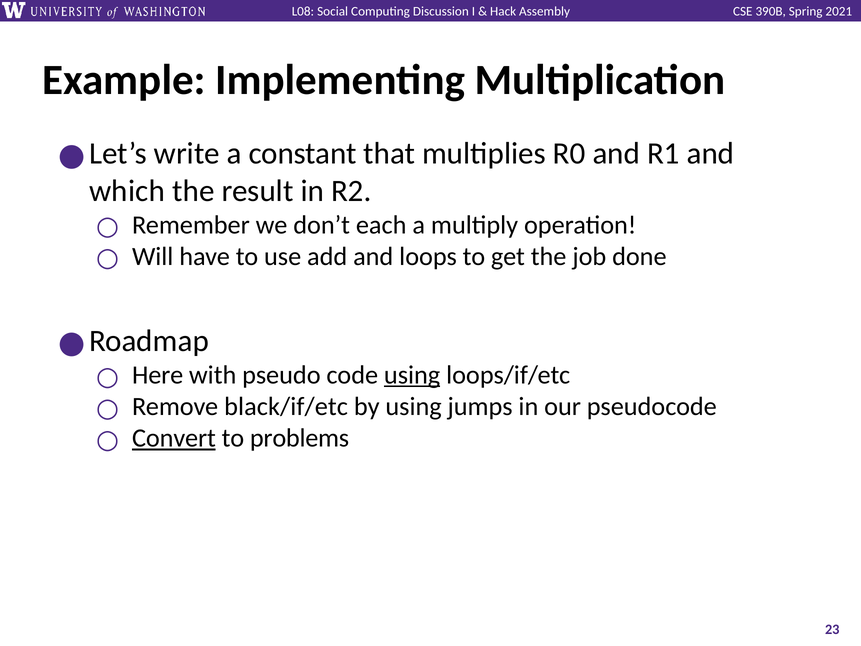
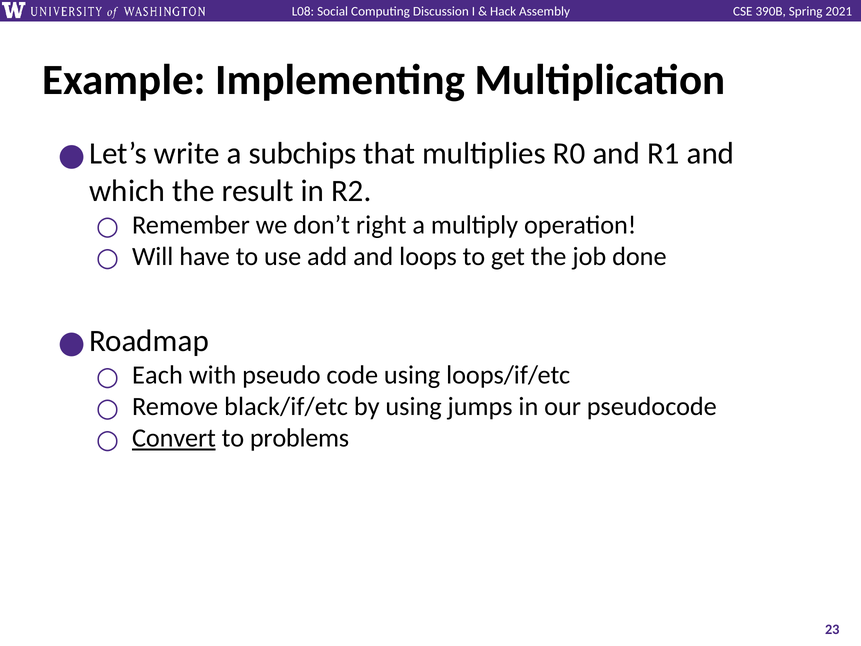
constant: constant -> subchips (303, 153)
each: each -> right (381, 225)
Here: Here -> Each (157, 375)
using underline: present -> none (412, 375)
